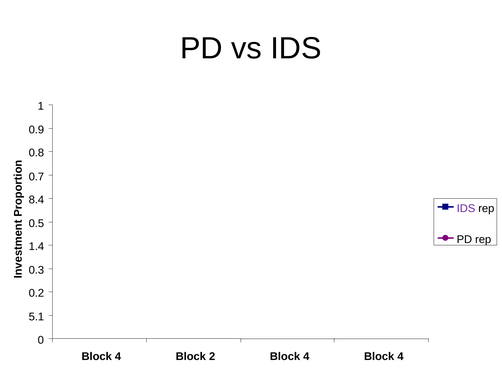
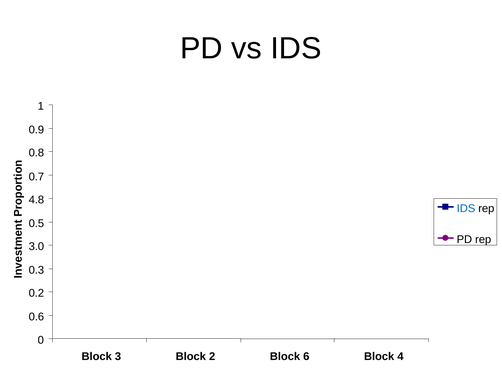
8.4: 8.4 -> 4.8 (36, 200)
IDS colour: purple -> blue (466, 209)
1.4: 1.4 -> 3.0 (36, 247)
5.1: 5.1 -> 0.6 (36, 317)
4: 4 -> 3 (118, 357)
2 Block 4: 4 -> 6 (306, 357)
